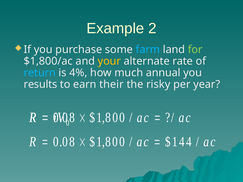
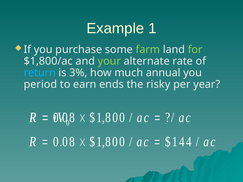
2: 2 -> 1 (152, 28)
farm colour: light blue -> light green (148, 50)
your colour: yellow -> light green (109, 61)
4%: 4% -> 3% (78, 73)
results: results -> period (40, 85)
their: their -> ends (112, 85)
